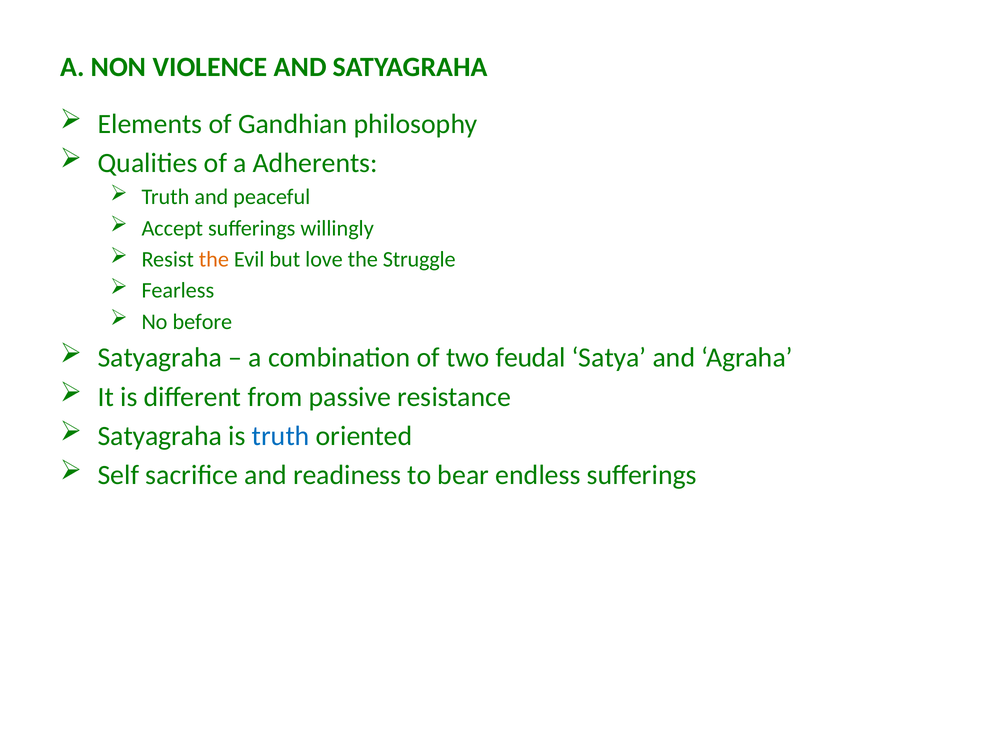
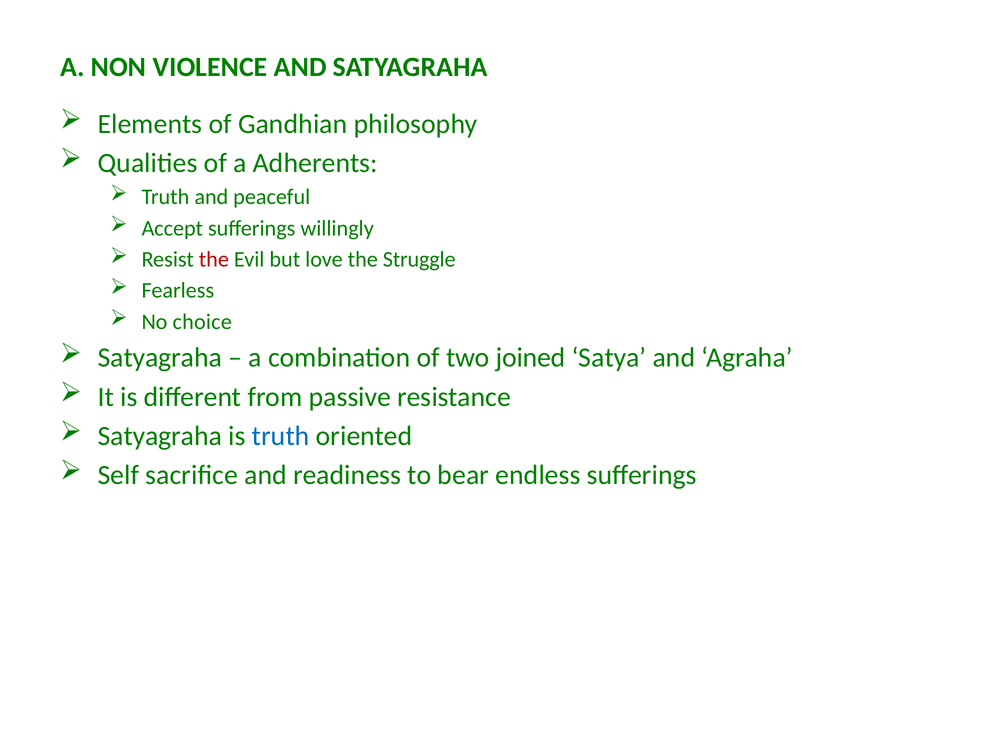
the colour: orange -> red (214, 259)
before: before -> choice (202, 322)
feudal: feudal -> joined (531, 358)
